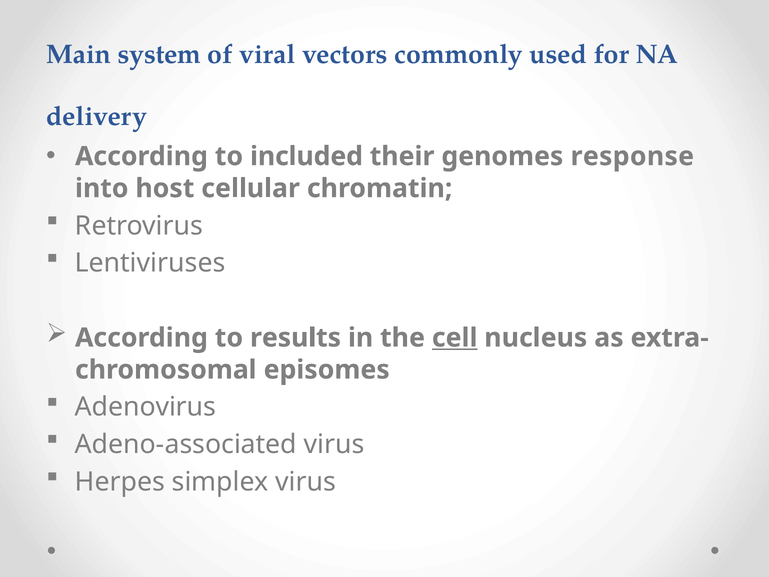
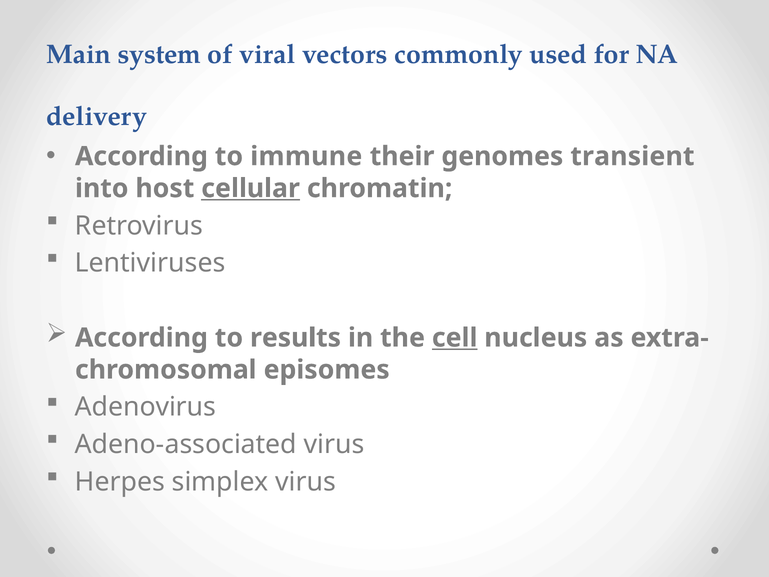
included: included -> immune (306, 156)
response: response -> transient (632, 156)
cellular underline: none -> present (251, 188)
